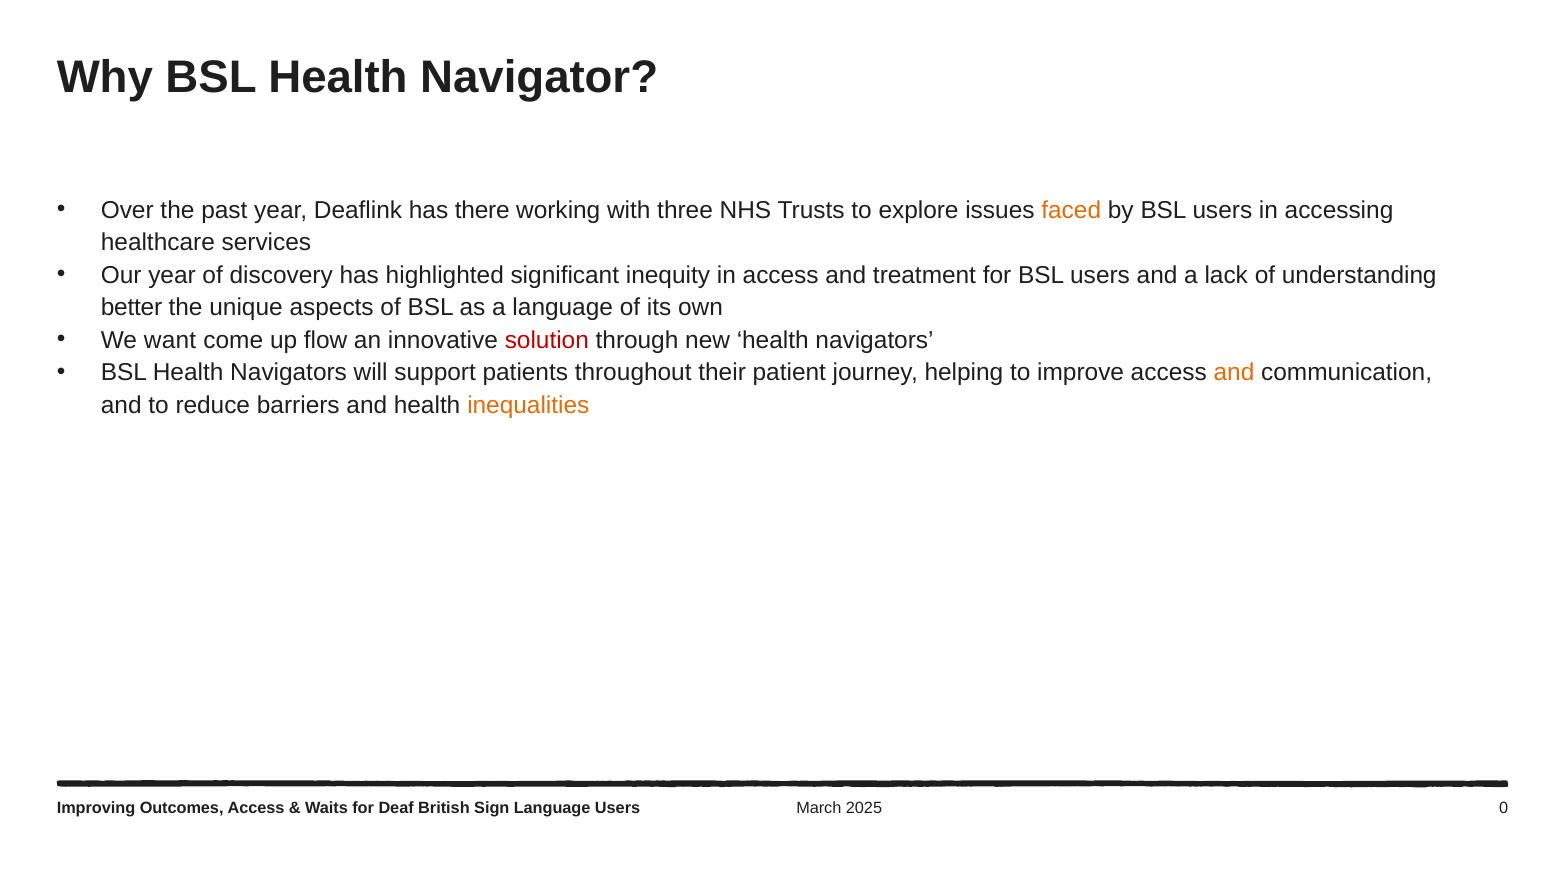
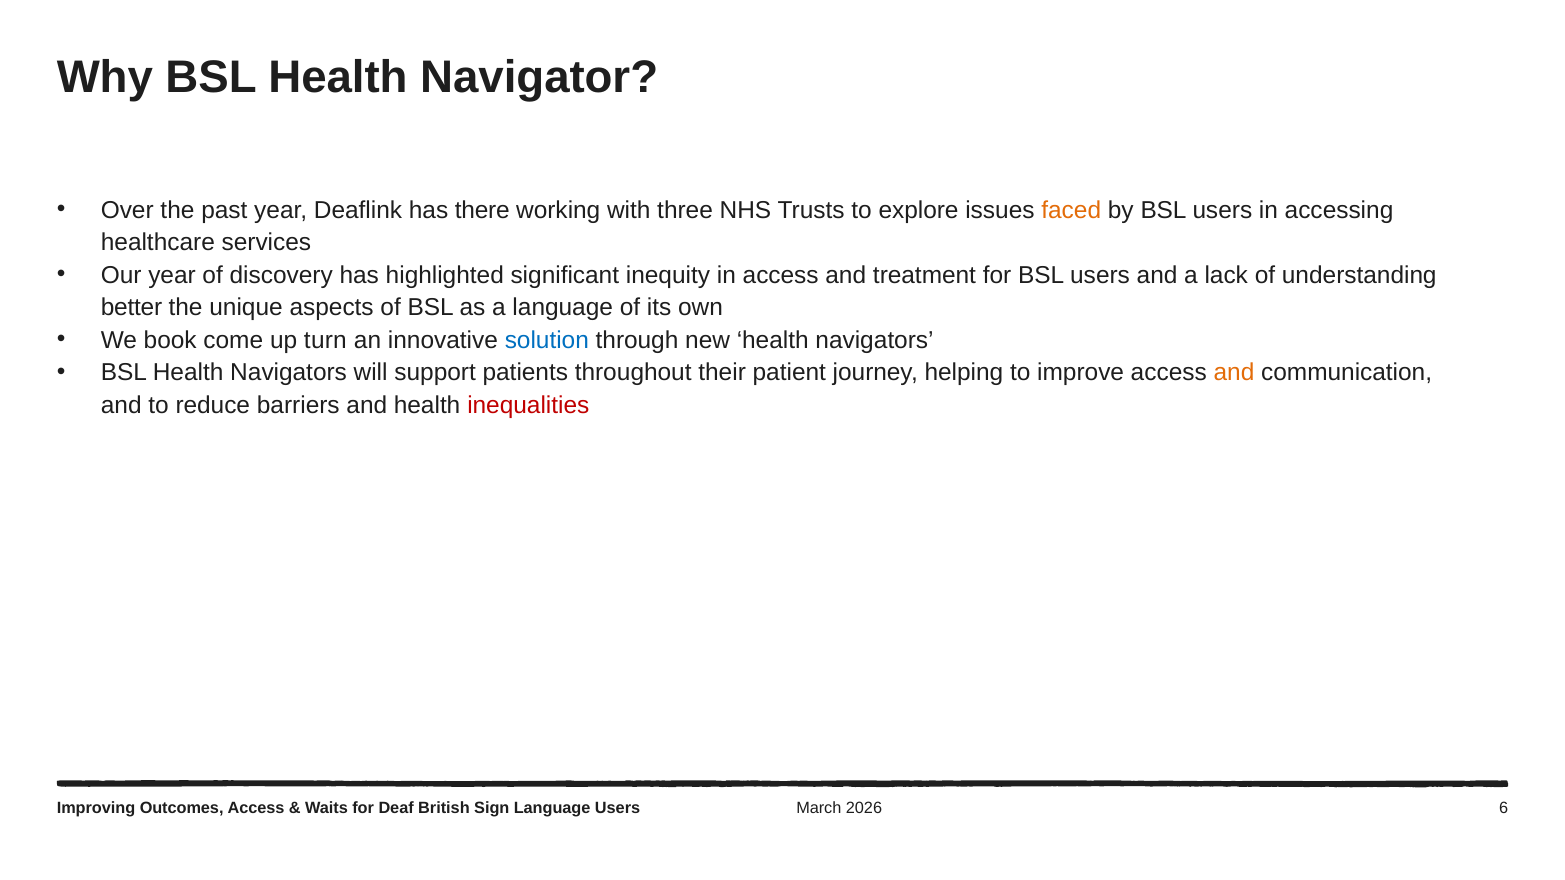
want: want -> book (170, 340)
flow: flow -> turn (325, 340)
solution colour: red -> blue (547, 340)
inequalities colour: orange -> red (528, 405)
2025: 2025 -> 2026 (864, 808)
0: 0 -> 6 (1504, 808)
